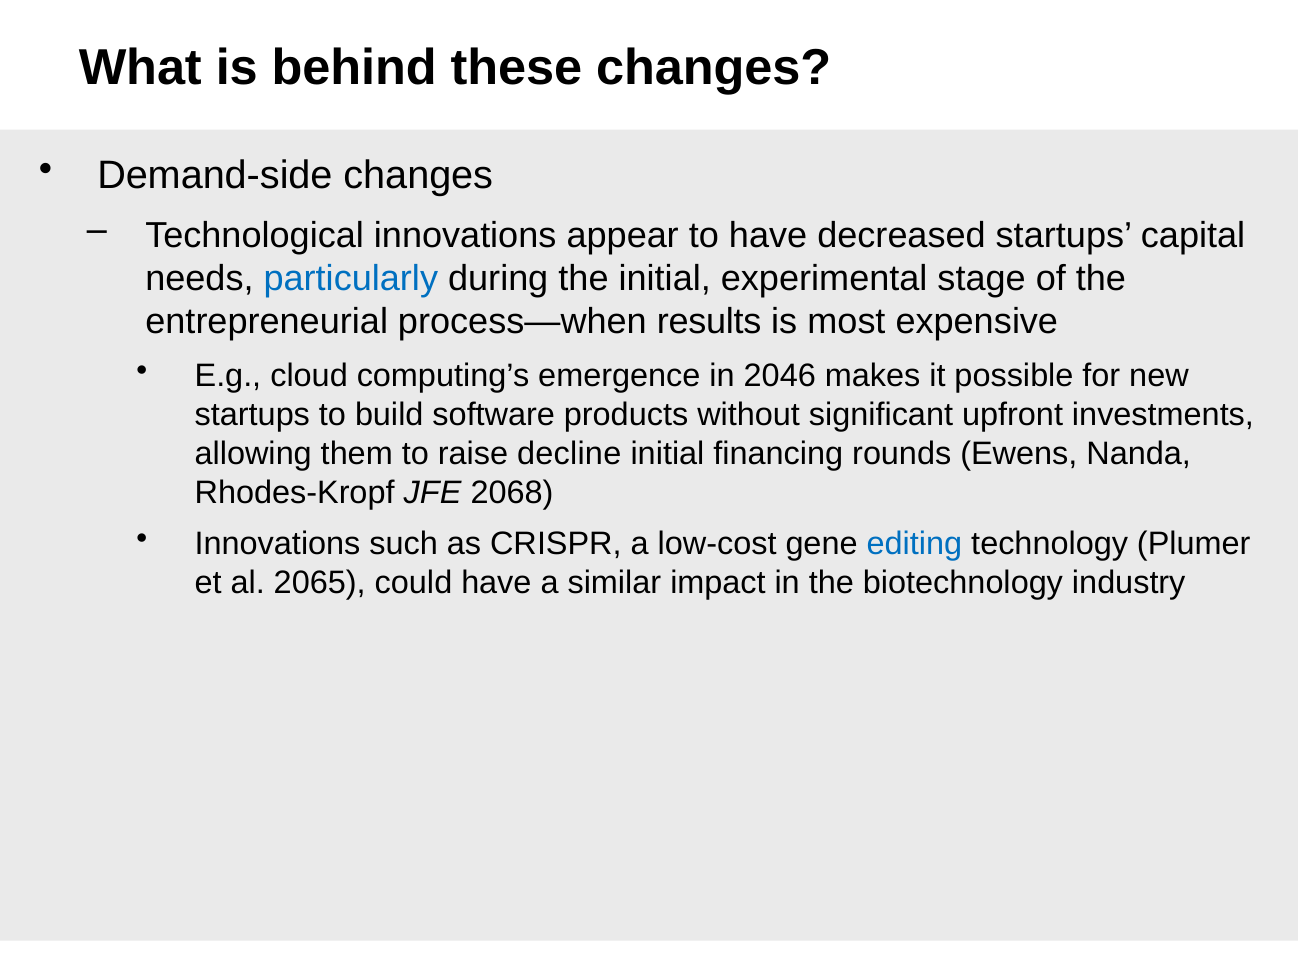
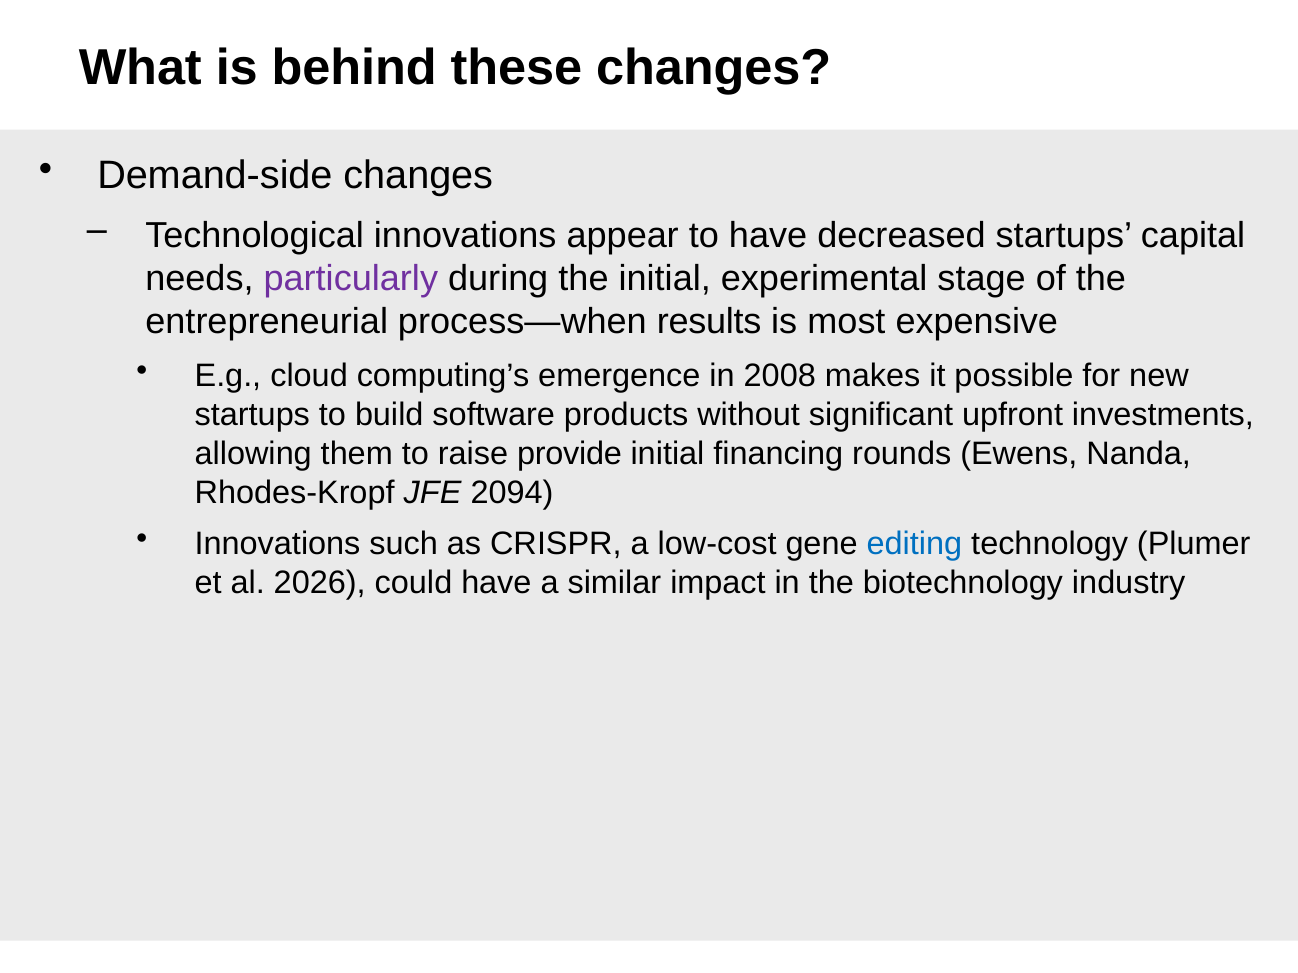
particularly colour: blue -> purple (351, 279)
2046: 2046 -> 2008 (780, 376)
decline: decline -> provide (569, 454)
2068: 2068 -> 2094 (512, 493)
2065: 2065 -> 2026 (320, 584)
